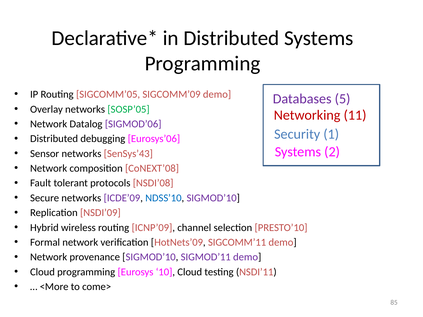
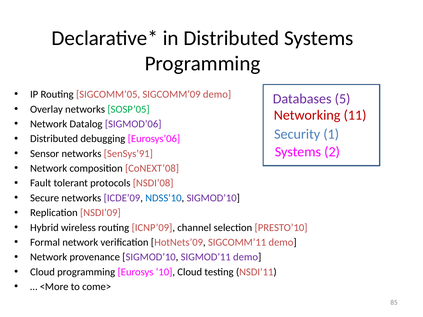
SenSys’43: SenSys’43 -> SenSys’91 (128, 154)
